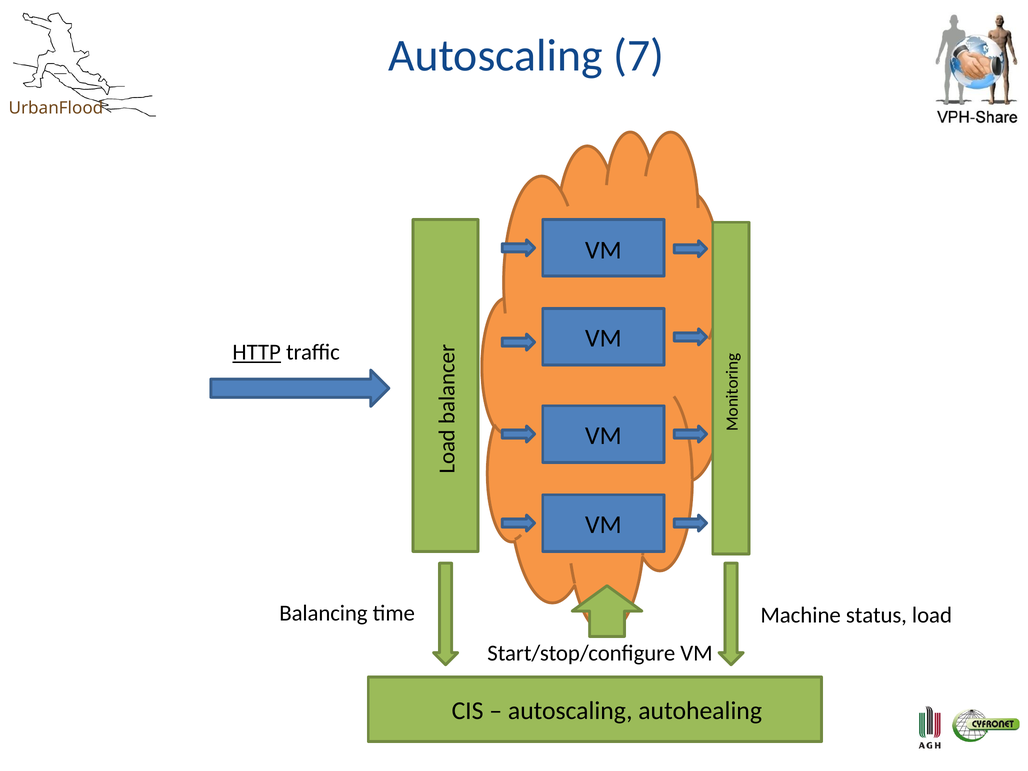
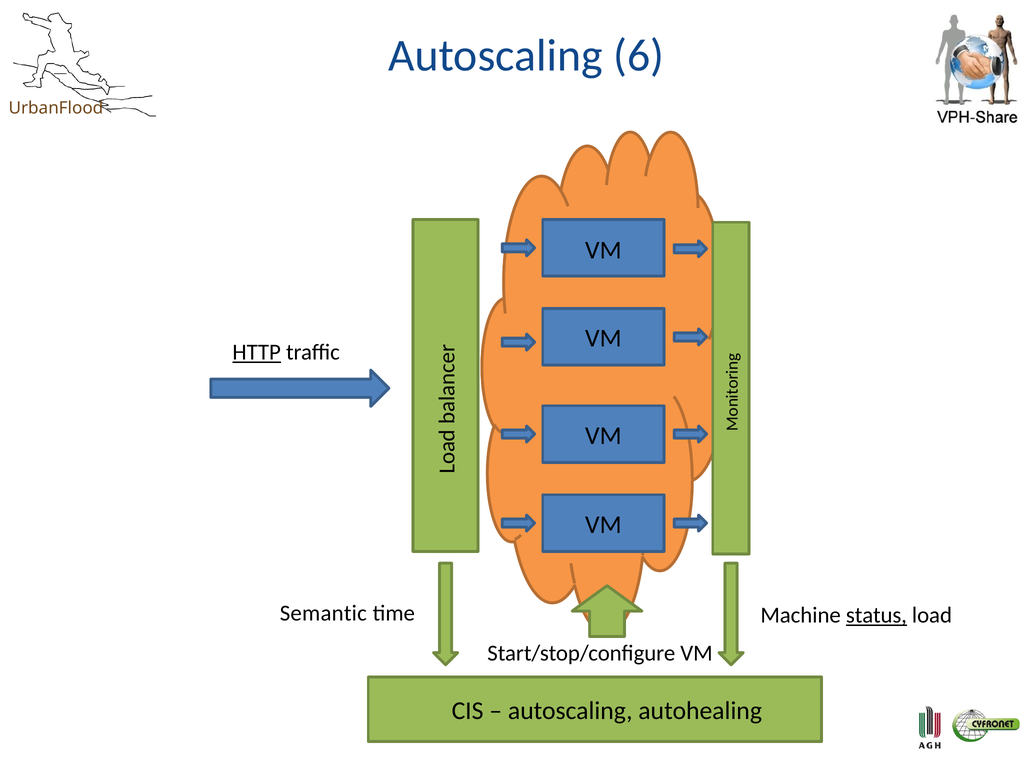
7: 7 -> 6 (639, 55)
Balancing: Balancing -> Semantic (323, 613)
status underline: none -> present (876, 615)
